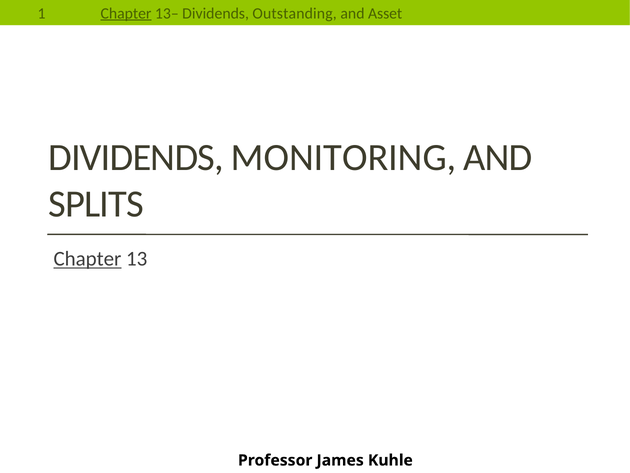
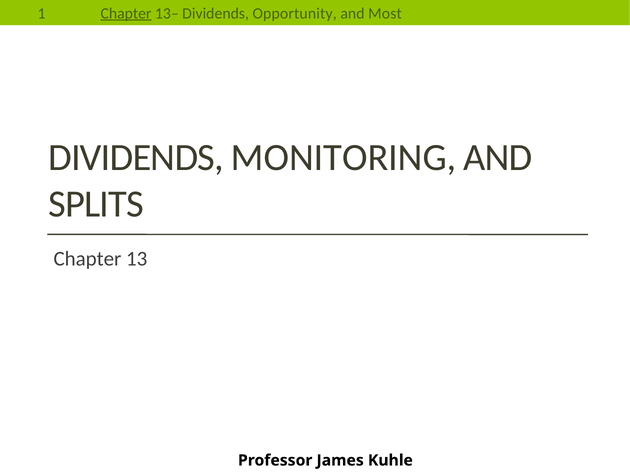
Outstanding: Outstanding -> Opportunity (295, 13)
Asset: Asset -> Most (385, 13)
Chapter underline: present -> none (87, 259)
